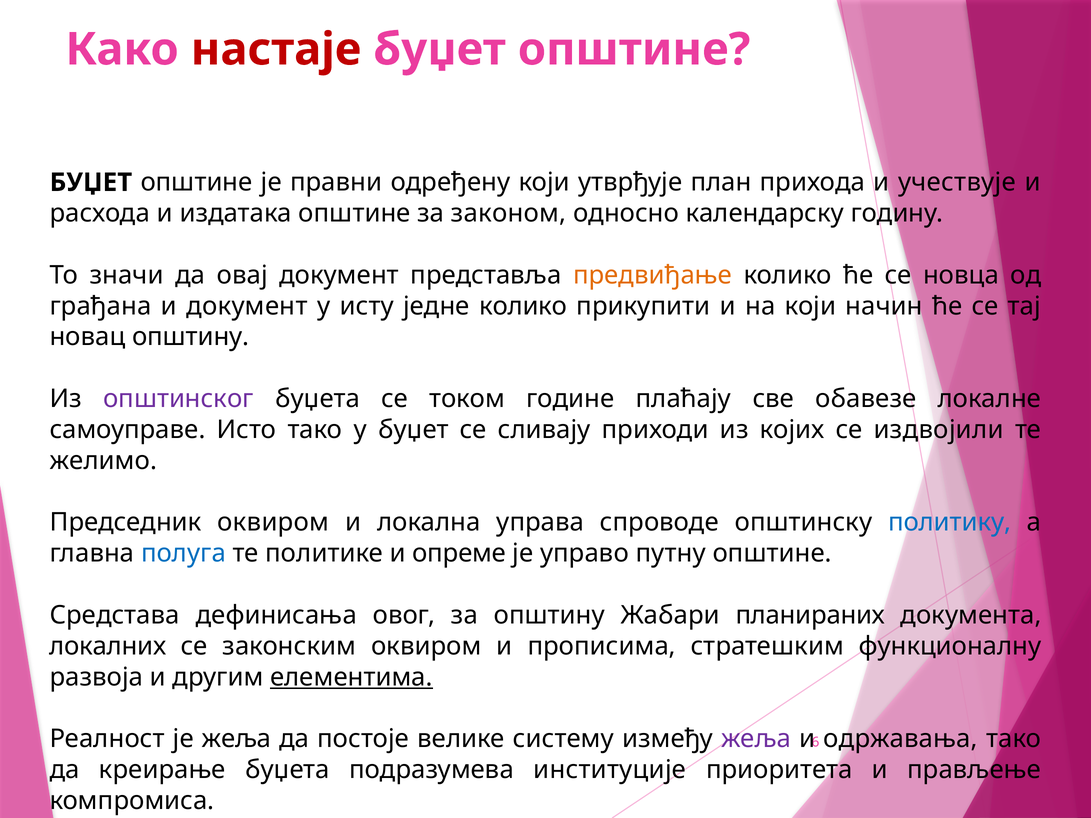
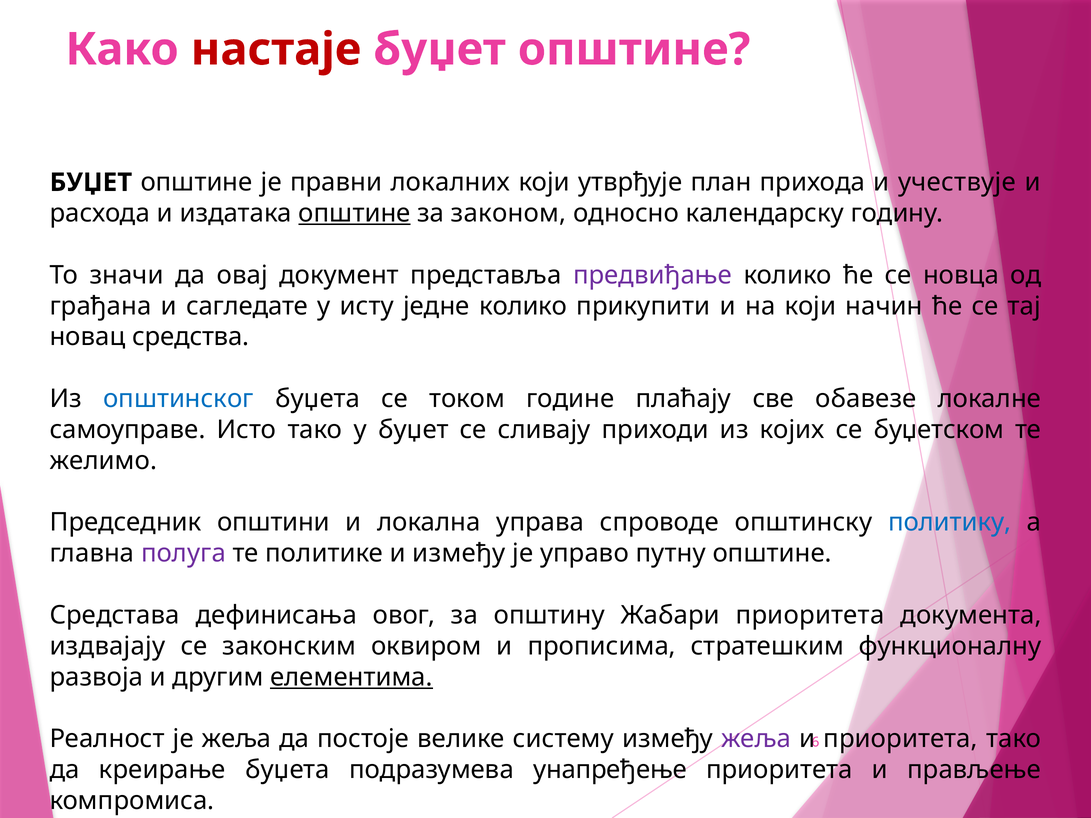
одређену: одређену -> локалних (450, 182)
општине underline: none -> present (355, 213)
предвиђање colour: orange -> purple (652, 275)
и документ: документ -> сагледате (247, 306)
новац општину: општину -> средства (191, 337)
општинског colour: purple -> blue (178, 399)
издвојили: издвојили -> буџетском (939, 430)
Председник оквиром: оквиром -> општини (274, 523)
полуга colour: blue -> purple (183, 554)
и опрeме: опрeме -> између (459, 554)
Жабари планираних: планираних -> приоритета (810, 615)
локалних: локалних -> издвајају (108, 646)
одржавања: одржавања -> приоритета (901, 739)
институције: институције -> унапређење (610, 770)
